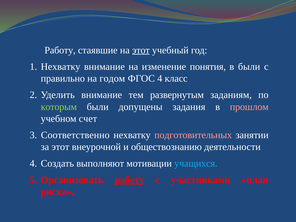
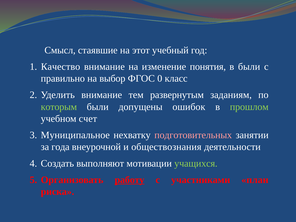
Работу: Работу -> Смысл (60, 50)
этот underline: present -> none (141, 50)
Нехватку: Нехватку -> Качество (61, 67)
годом: годом -> выбор (112, 78)
ФГОС 4: 4 -> 0 (160, 78)
задания: задания -> ошибок (189, 107)
прошлом colour: pink -> light green (249, 107)
Соответственно: Соответственно -> Муниципальное (75, 135)
за этот: этот -> года (60, 147)
обществознанию: обществознанию -> обществознания (166, 147)
учащихся colour: light blue -> light green (196, 163)
